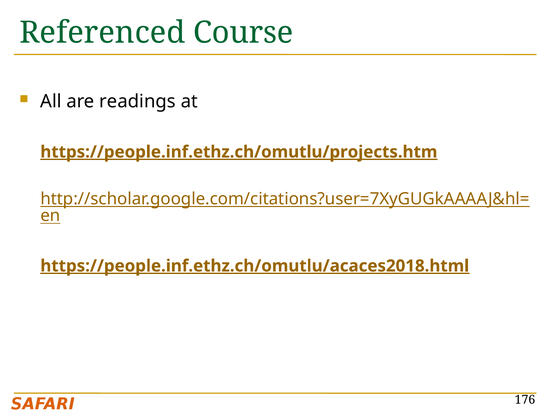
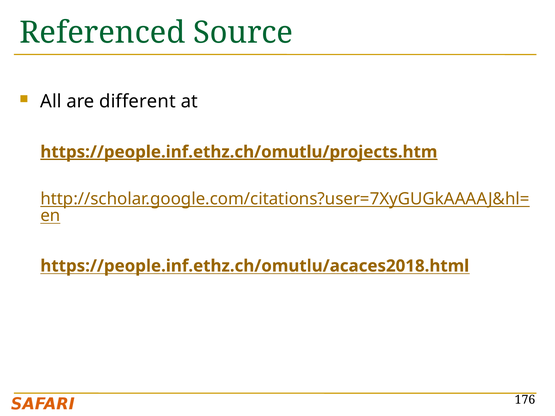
Course: Course -> Source (243, 33)
readings: readings -> different (138, 102)
https://people.inf.ethz.ch/omutlu/acaces2018.html underline: present -> none (255, 266)
